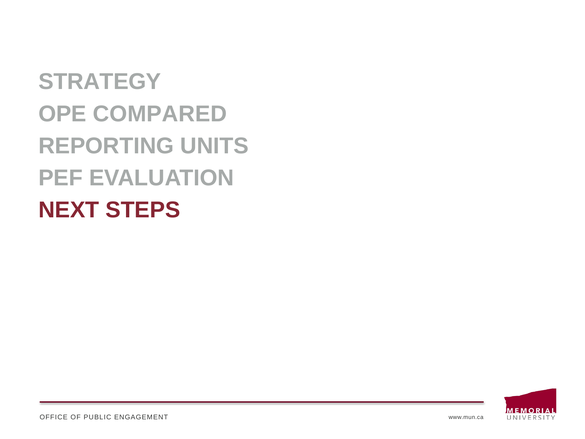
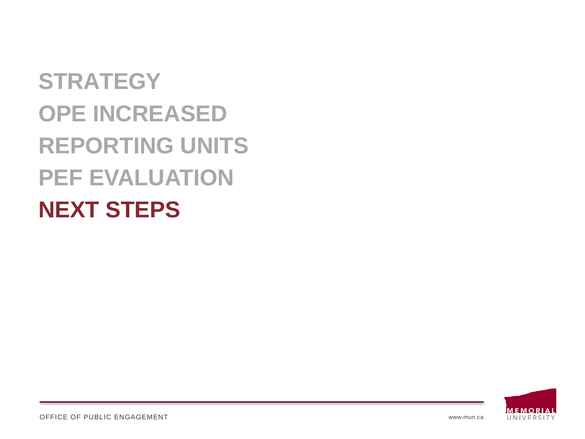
COMPARED: COMPARED -> INCREASED (160, 114)
